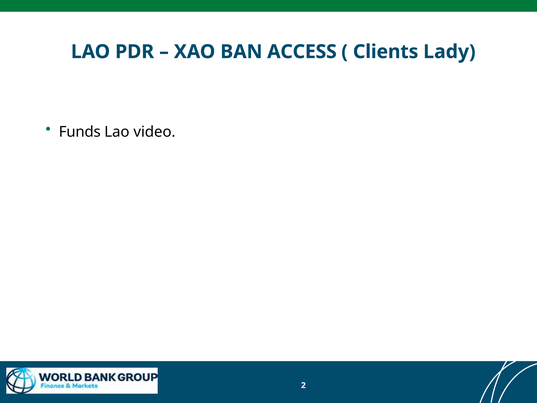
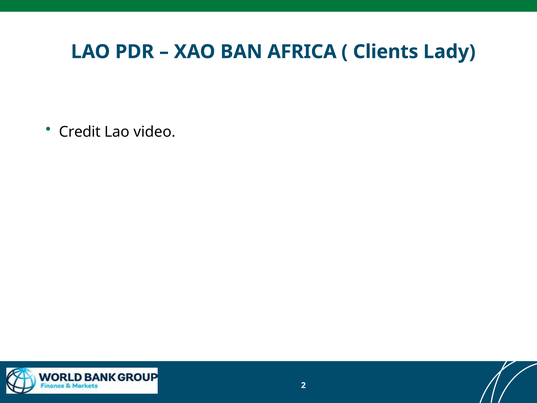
ACCESS: ACCESS -> AFRICA (302, 52)
Funds: Funds -> Credit (80, 132)
